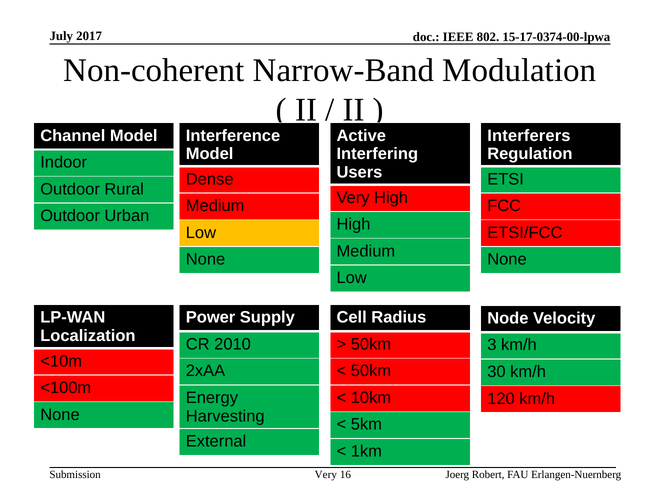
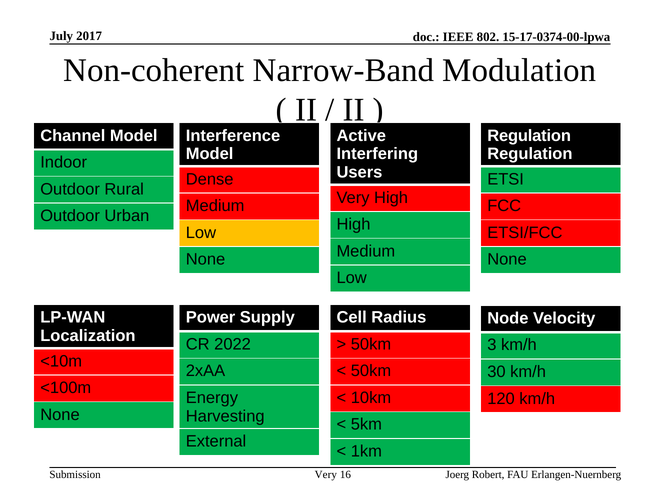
Interferers: Interferers -> Regulation (529, 136)
2010: 2010 -> 2022 (233, 344)
